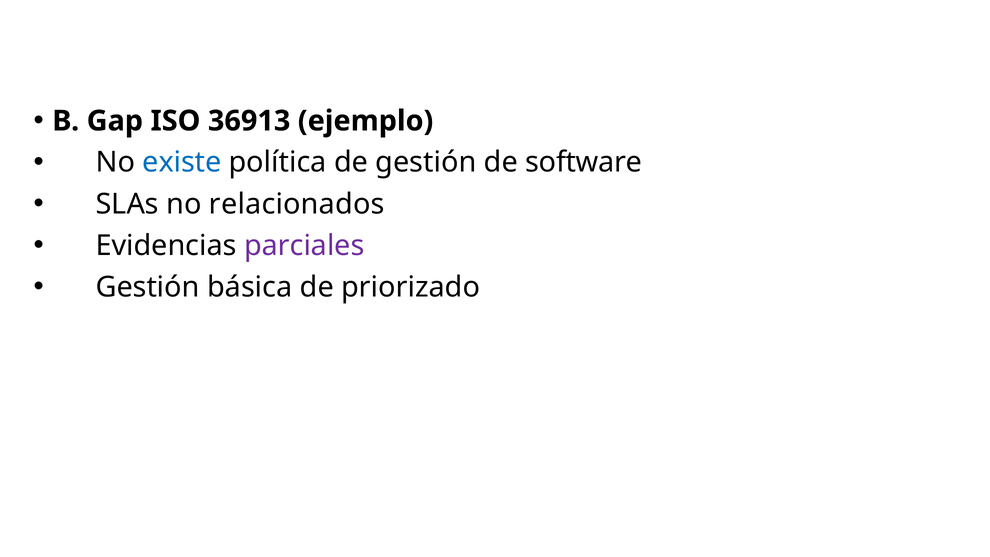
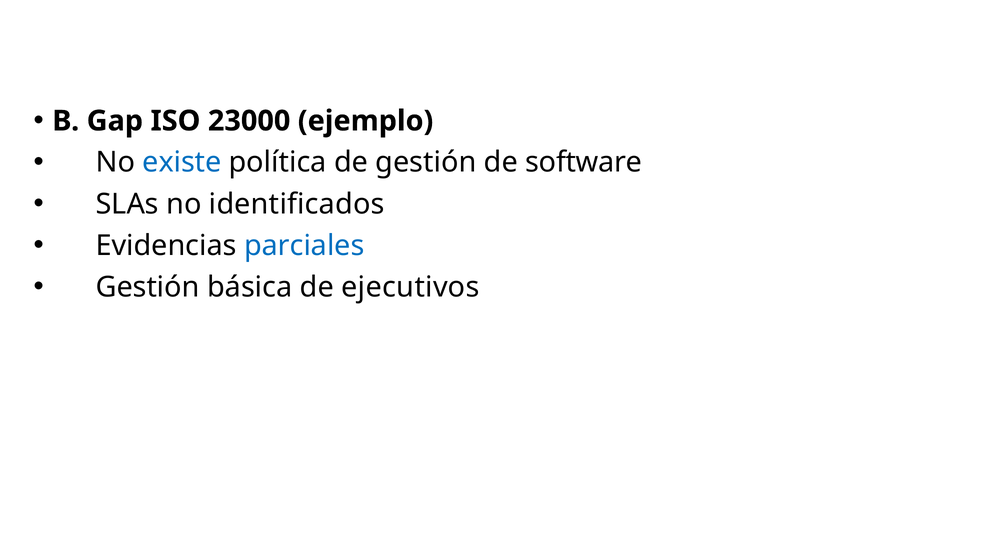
36913: 36913 -> 23000 (249, 121)
relacionados: relacionados -> identificados (297, 204)
parciales colour: purple -> blue (304, 245)
priorizado: priorizado -> ejecutivos (410, 287)
